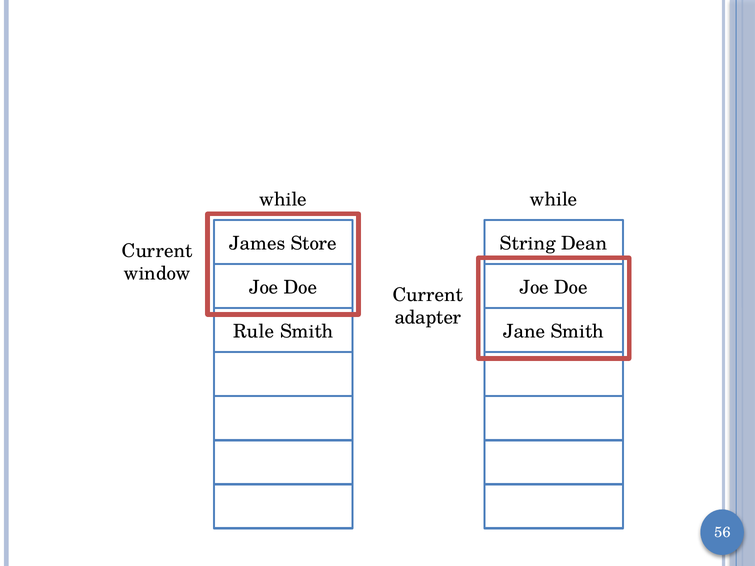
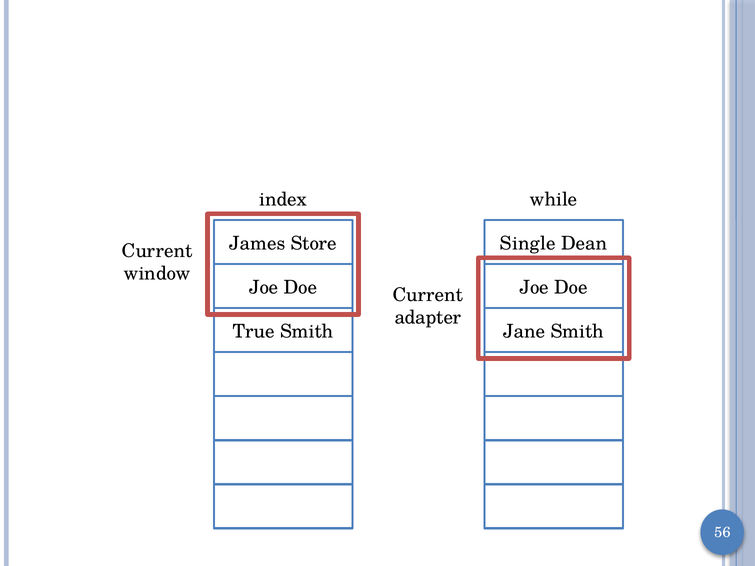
while: while -> index (283, 199)
String: String -> Single (528, 244)
Rule: Rule -> True (254, 332)
